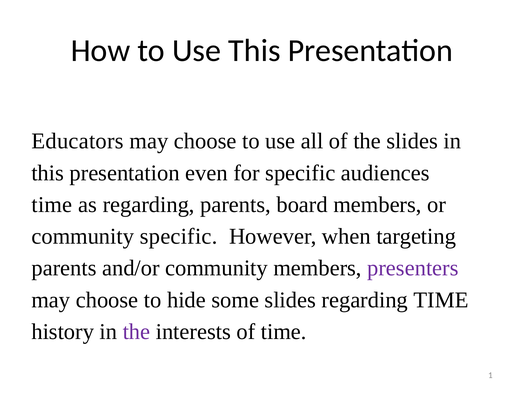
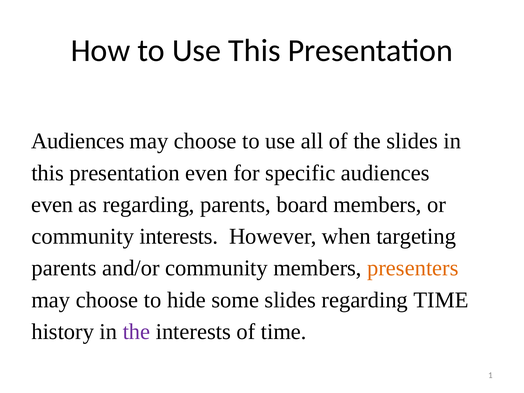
Educators: Educators -> Audiences (78, 141)
time: time -> even (52, 205)
community specific: specific -> interests (179, 236)
presenters colour: purple -> orange (413, 268)
